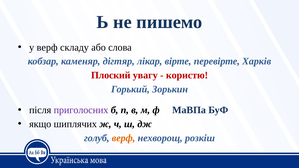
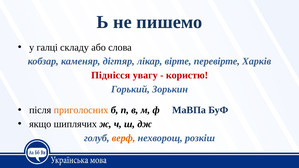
у верф: верф -> галці (47, 47)
Плоский: Плоский -> Піднісся (111, 75)
приголосних colour: purple -> orange (81, 110)
